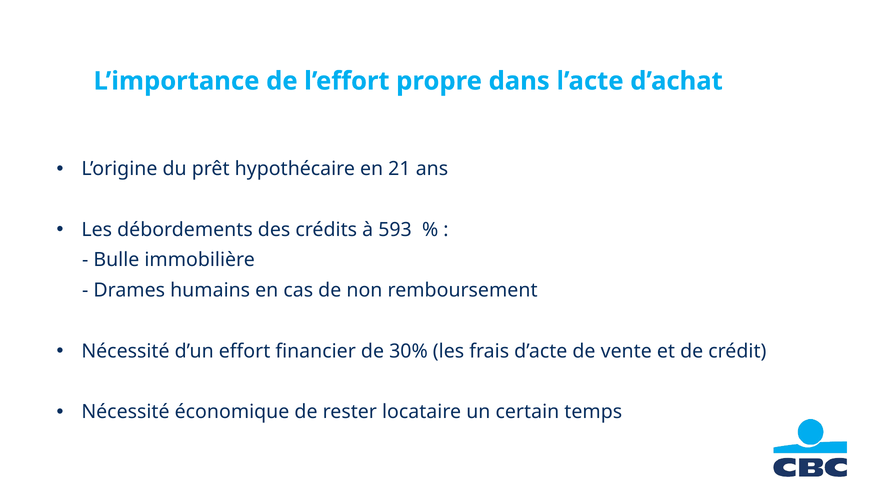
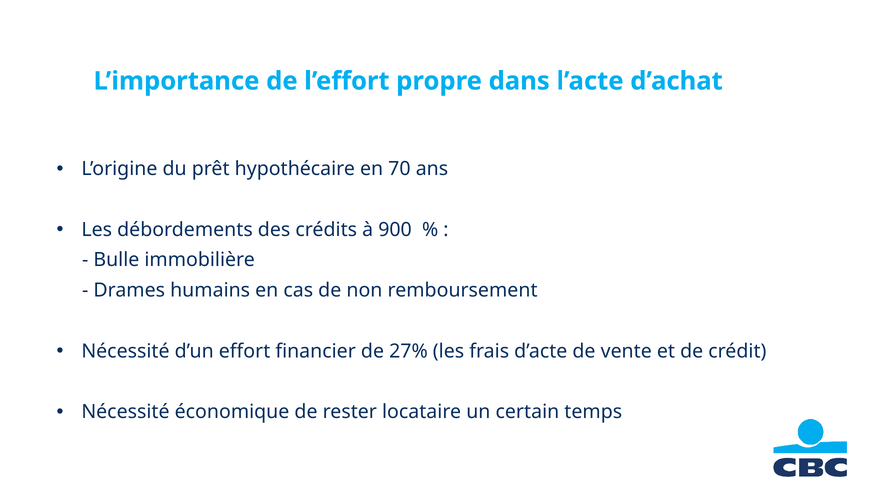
21: 21 -> 70 (399, 169)
593: 593 -> 900 (395, 229)
30%: 30% -> 27% (408, 351)
